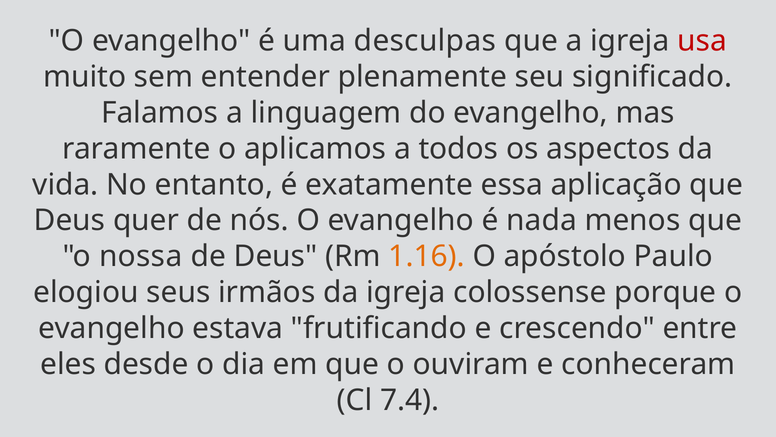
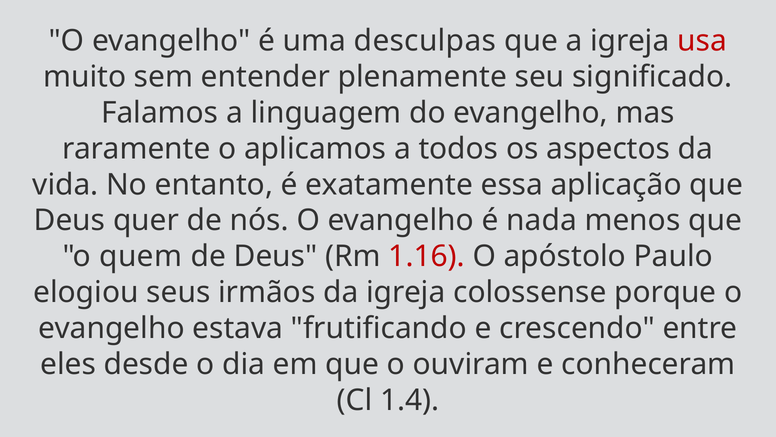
nossa: nossa -> quem (141, 256)
1.16 colour: orange -> red (427, 256)
7.4: 7.4 -> 1.4 (410, 400)
